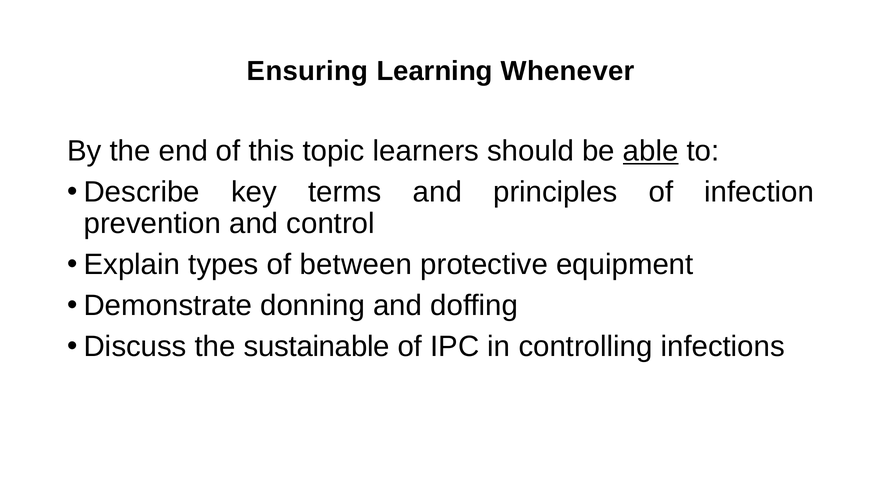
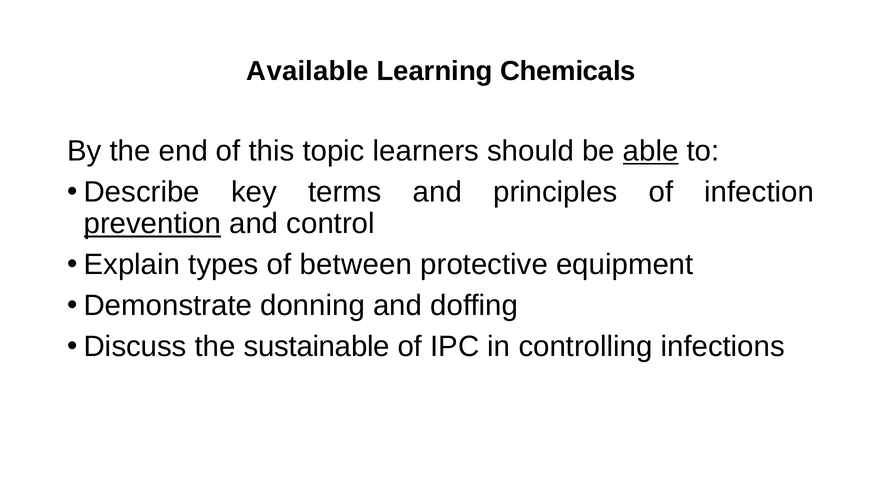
Ensuring: Ensuring -> Available (308, 71)
Whenever: Whenever -> Chemicals (568, 71)
prevention underline: none -> present (152, 224)
